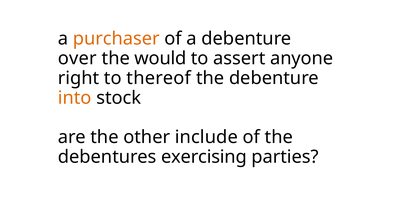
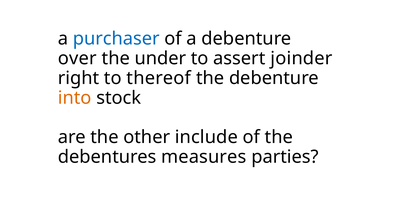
purchaser colour: orange -> blue (116, 39)
would: would -> under (160, 58)
anyone: anyone -> joinder (301, 58)
exercising: exercising -> measures (204, 157)
